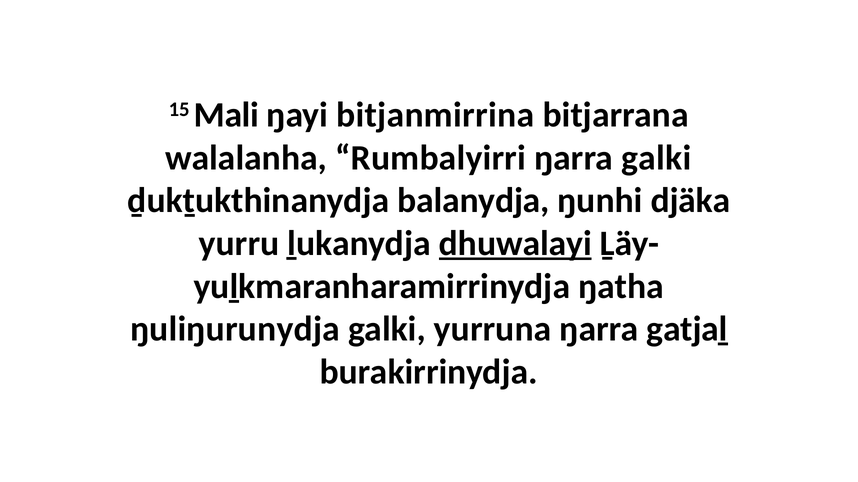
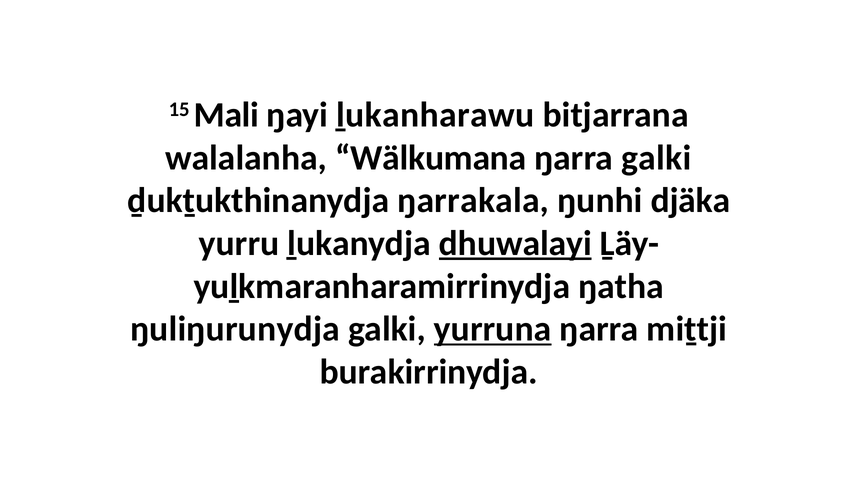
bitjanmirrina: bitjanmirrina -> ḻukanharawu (435, 115)
Rumbalyirri: Rumbalyirri -> Wälkumana (431, 158)
balanydja: balanydja -> ŋarrakala (473, 201)
yurruna underline: none -> present (493, 330)
gatjaḻ: gatjaḻ -> miṯtji (687, 330)
